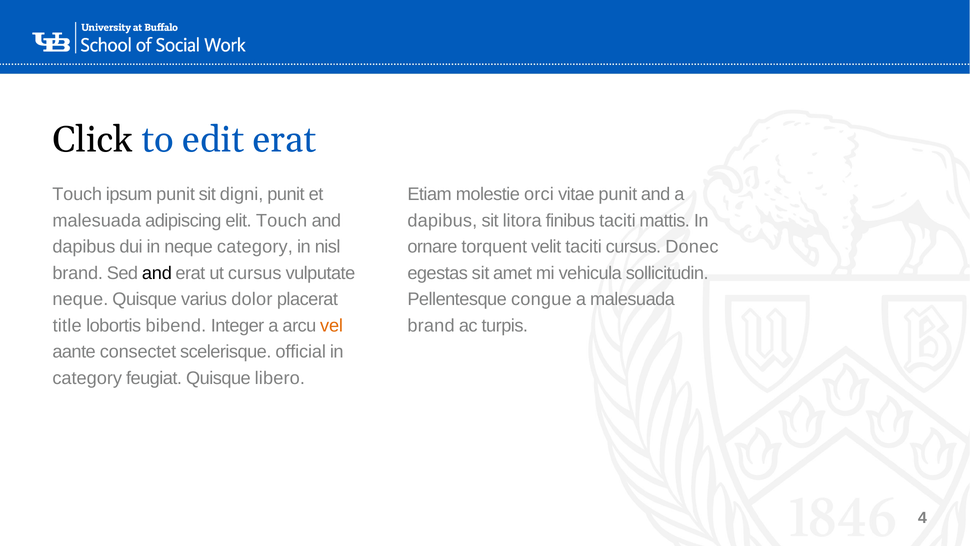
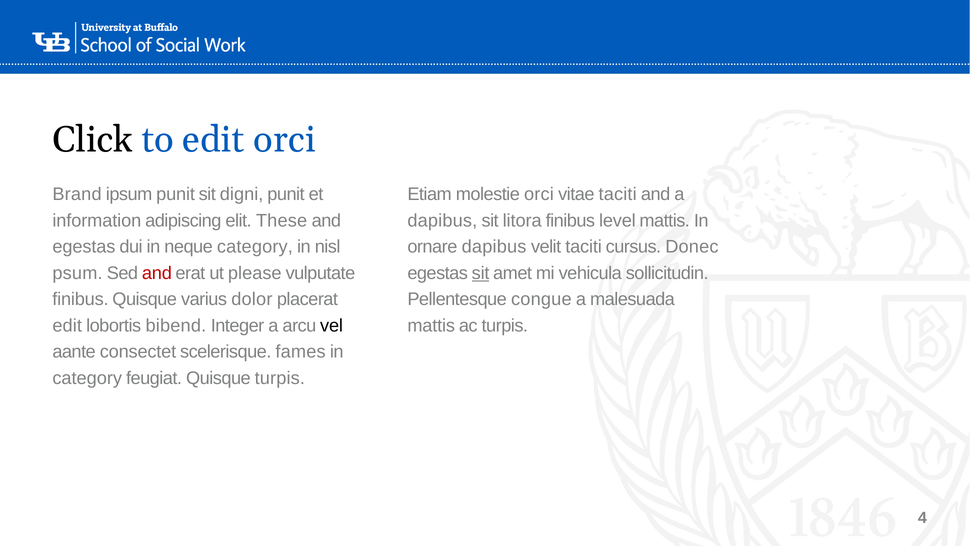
edit erat: erat -> orci (284, 139)
Touch: Touch -> Brand (77, 194)
vitae punit: punit -> taciti (618, 194)
malesuada: malesuada -> information (97, 220)
elit Touch: Touch -> These (282, 220)
finibus taciti: taciti -> level (617, 220)
dapibus: dapibus -> egestas (84, 247)
ornare torquent: torquent -> dapibus (494, 247)
brand: brand -> psum (78, 273)
and colour: black -> red (157, 273)
ut cursus: cursus -> please (255, 273)
sit underline: none -> present (481, 273)
neque: neque -> finibus (80, 299)
title: title -> edit (67, 325)
vel colour: orange -> black (332, 325)
brand: brand -> mattis (431, 325)
official: official -> fames (301, 352)
Quisque libero: libero -> turpis (280, 378)
